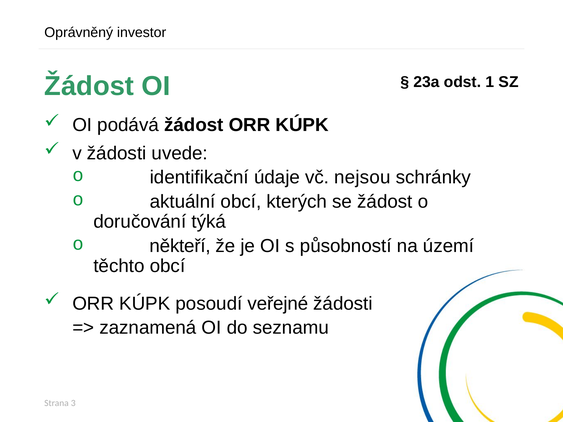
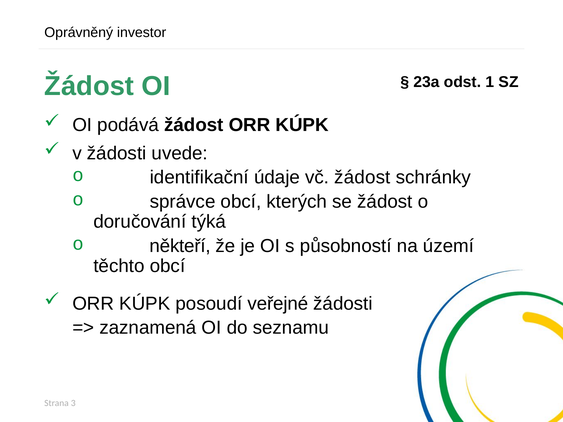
vč nejsou: nejsou -> žádost (362, 177)
aktuální: aktuální -> správce (183, 202)
